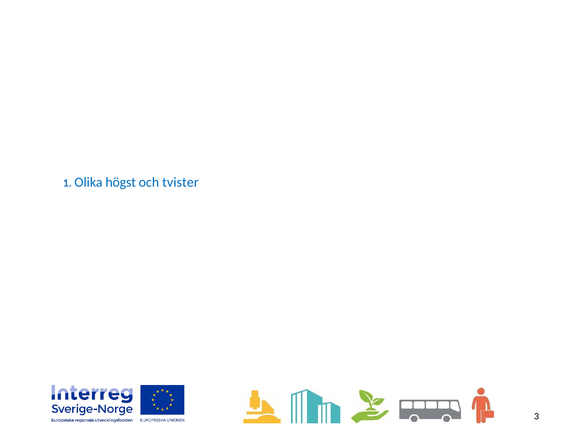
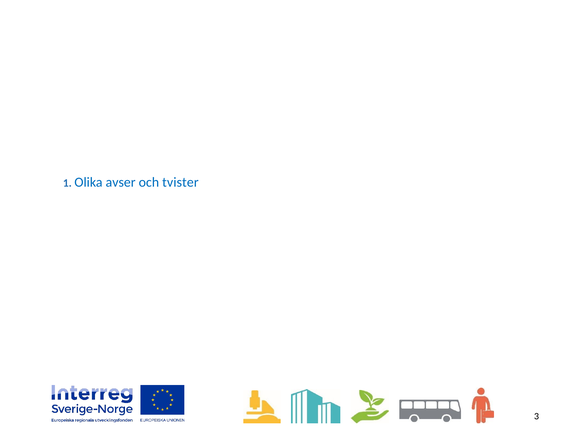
högst: högst -> avser (121, 182)
